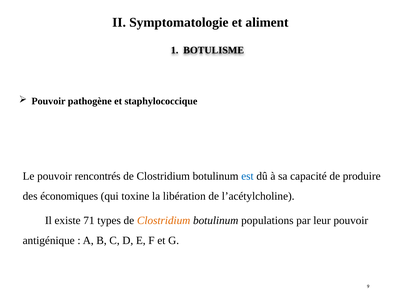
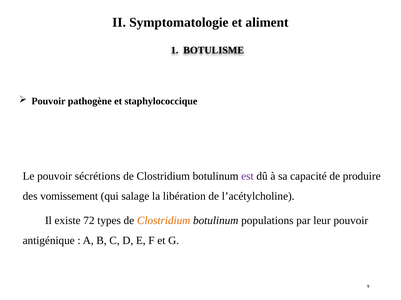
rencontrés: rencontrés -> sécrétions (98, 177)
est colour: blue -> purple (247, 177)
économiques: économiques -> vomissement (69, 197)
toxine: toxine -> salage (135, 197)
71: 71 -> 72 (89, 221)
